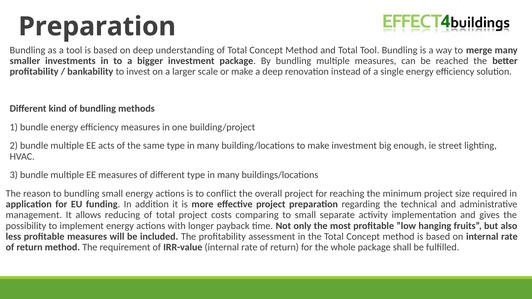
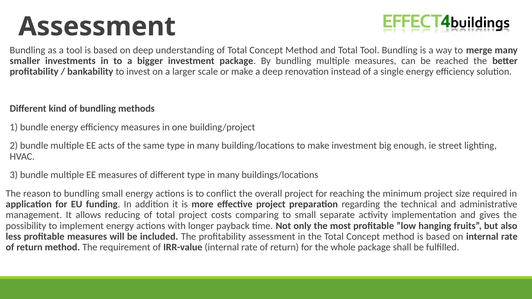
Preparation: Preparation -> Assessment (97, 27)
